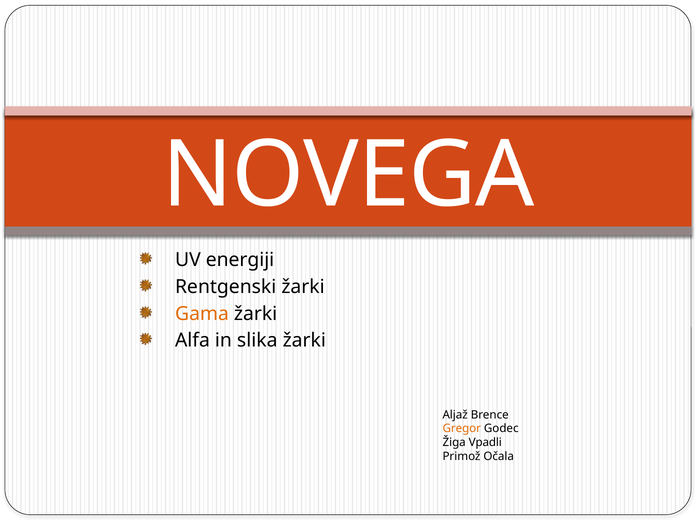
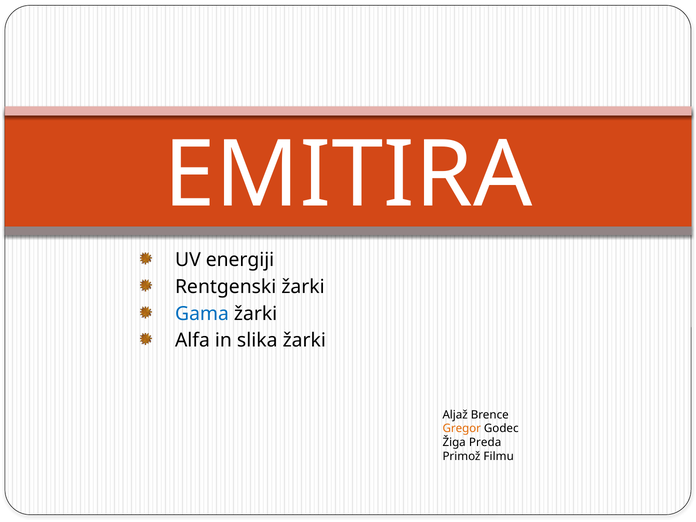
NOVEGA: NOVEGA -> EMITIRA (348, 175)
Gama colour: orange -> blue (202, 314)
Vpadli: Vpadli -> Preda (485, 443)
Očala: Očala -> Filmu (499, 456)
